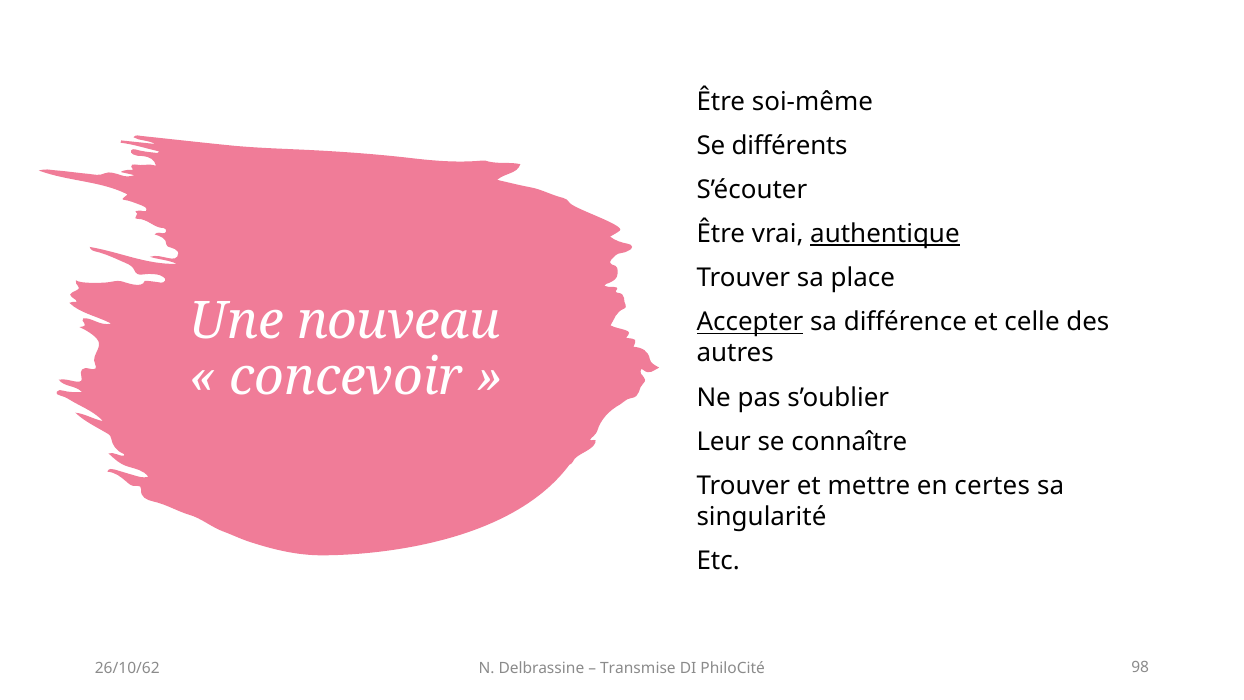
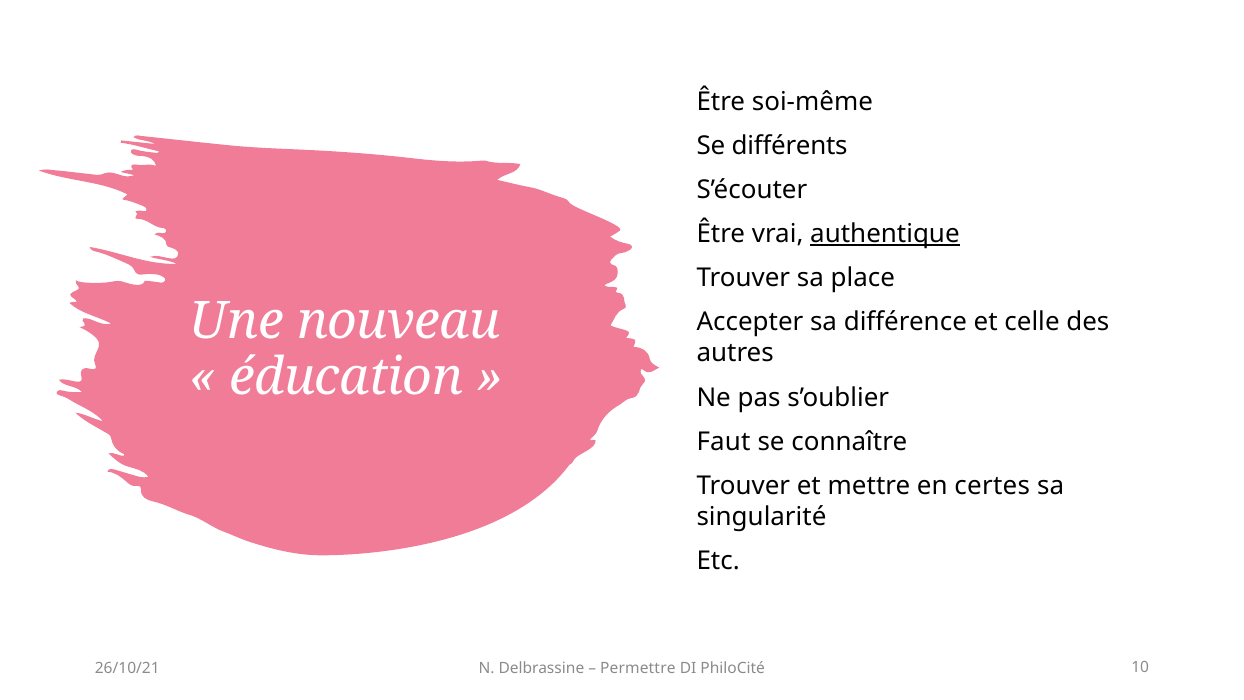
Accepter underline: present -> none (750, 322)
concevoir: concevoir -> éducation (346, 377)
Leur: Leur -> Faut (724, 441)
26/10/62: 26/10/62 -> 26/10/21 (127, 668)
Transmise: Transmise -> Permettre (638, 668)
98: 98 -> 10 (1140, 667)
